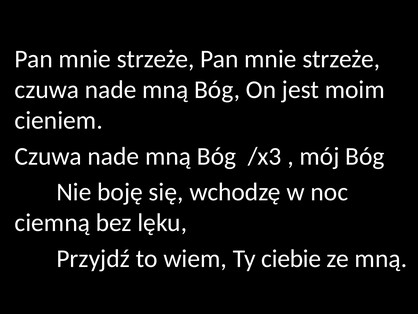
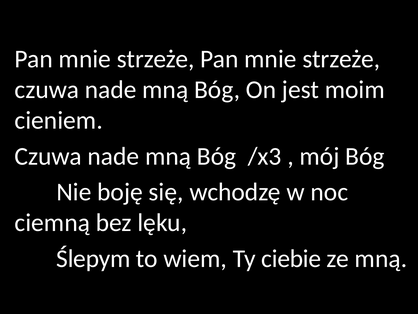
Przyjdź: Przyjdź -> Ślepym (93, 258)
